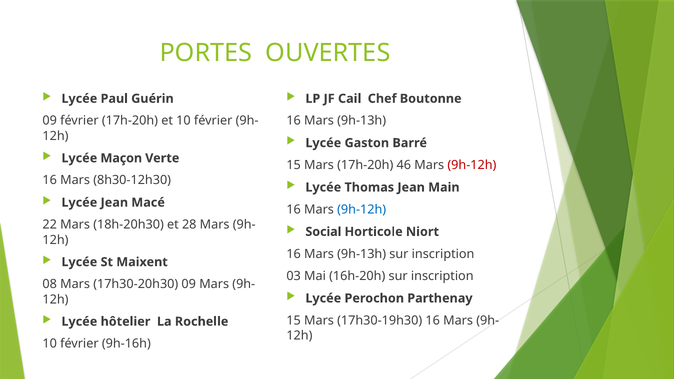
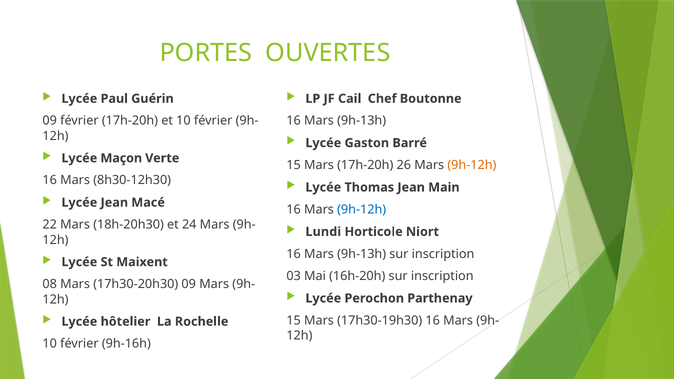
46: 46 -> 26 (404, 165)
9h-12h colour: red -> orange (472, 165)
28: 28 -> 24 (189, 225)
Social: Social -> Lundi (323, 232)
